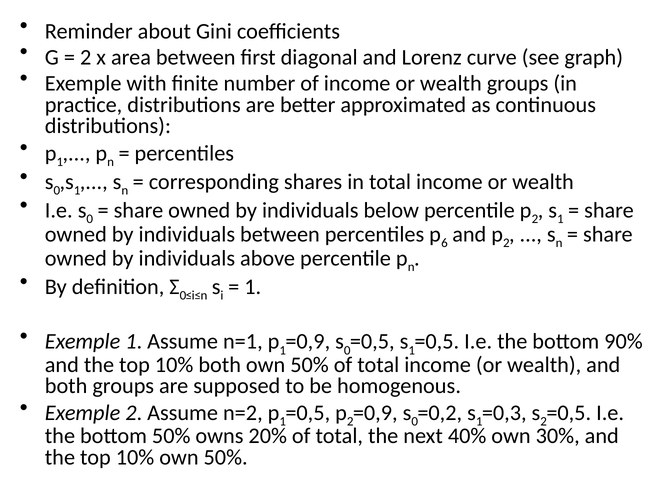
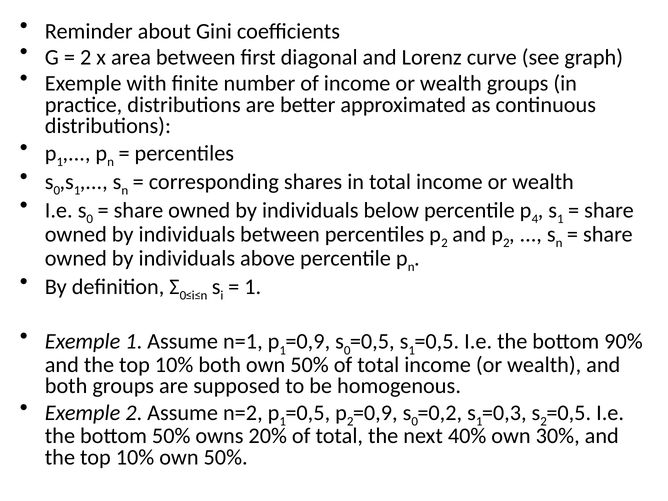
2: 2 -> 4 (535, 219)
6: 6 -> 2 (445, 243)
